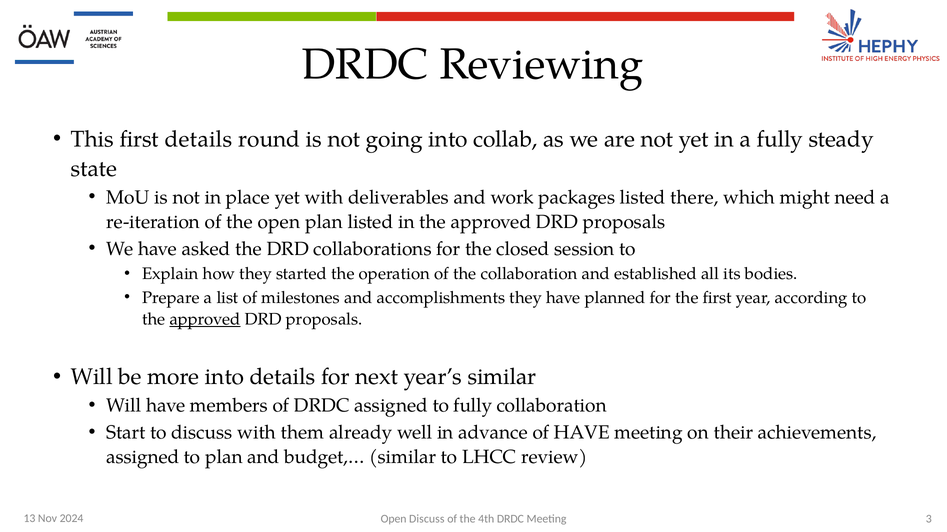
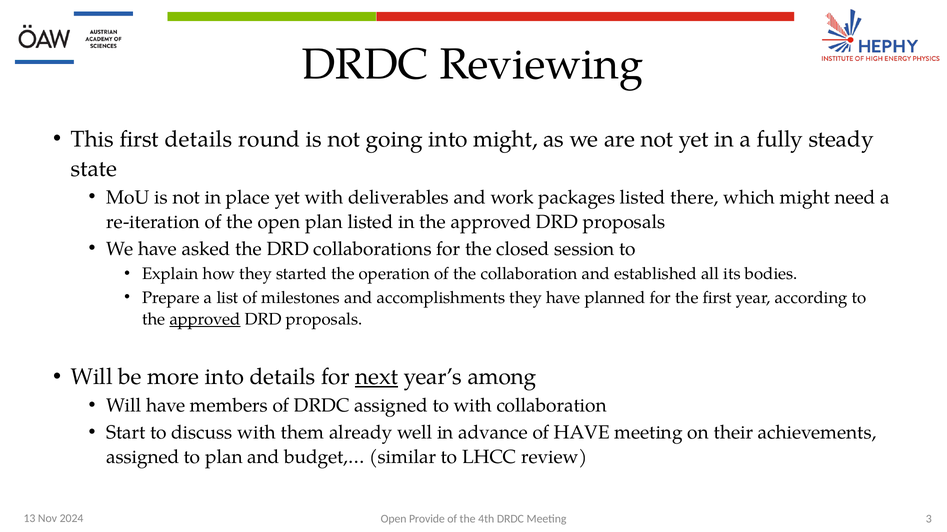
into collab: collab -> might (505, 139)
next underline: none -> present (377, 377)
year’s similar: similar -> among (502, 377)
to fully: fully -> with (473, 406)
Open Discuss: Discuss -> Provide (427, 519)
